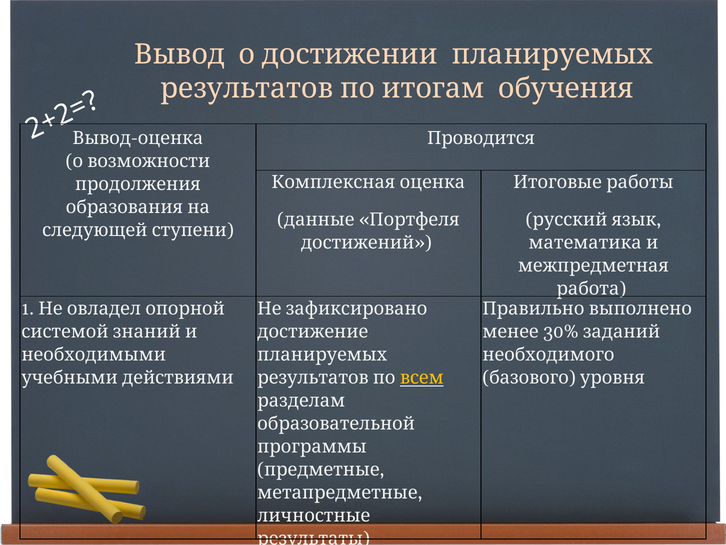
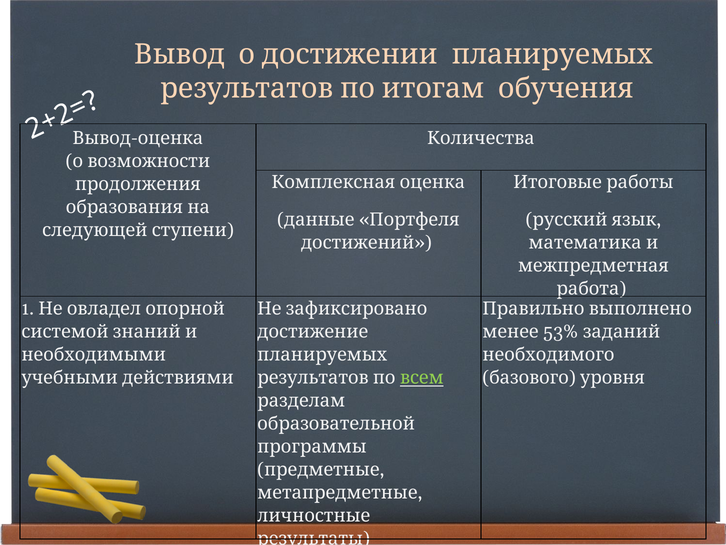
Проводится: Проводится -> Количества (481, 138)
30%: 30% -> 53% (561, 331)
всем colour: yellow -> light green (422, 377)
